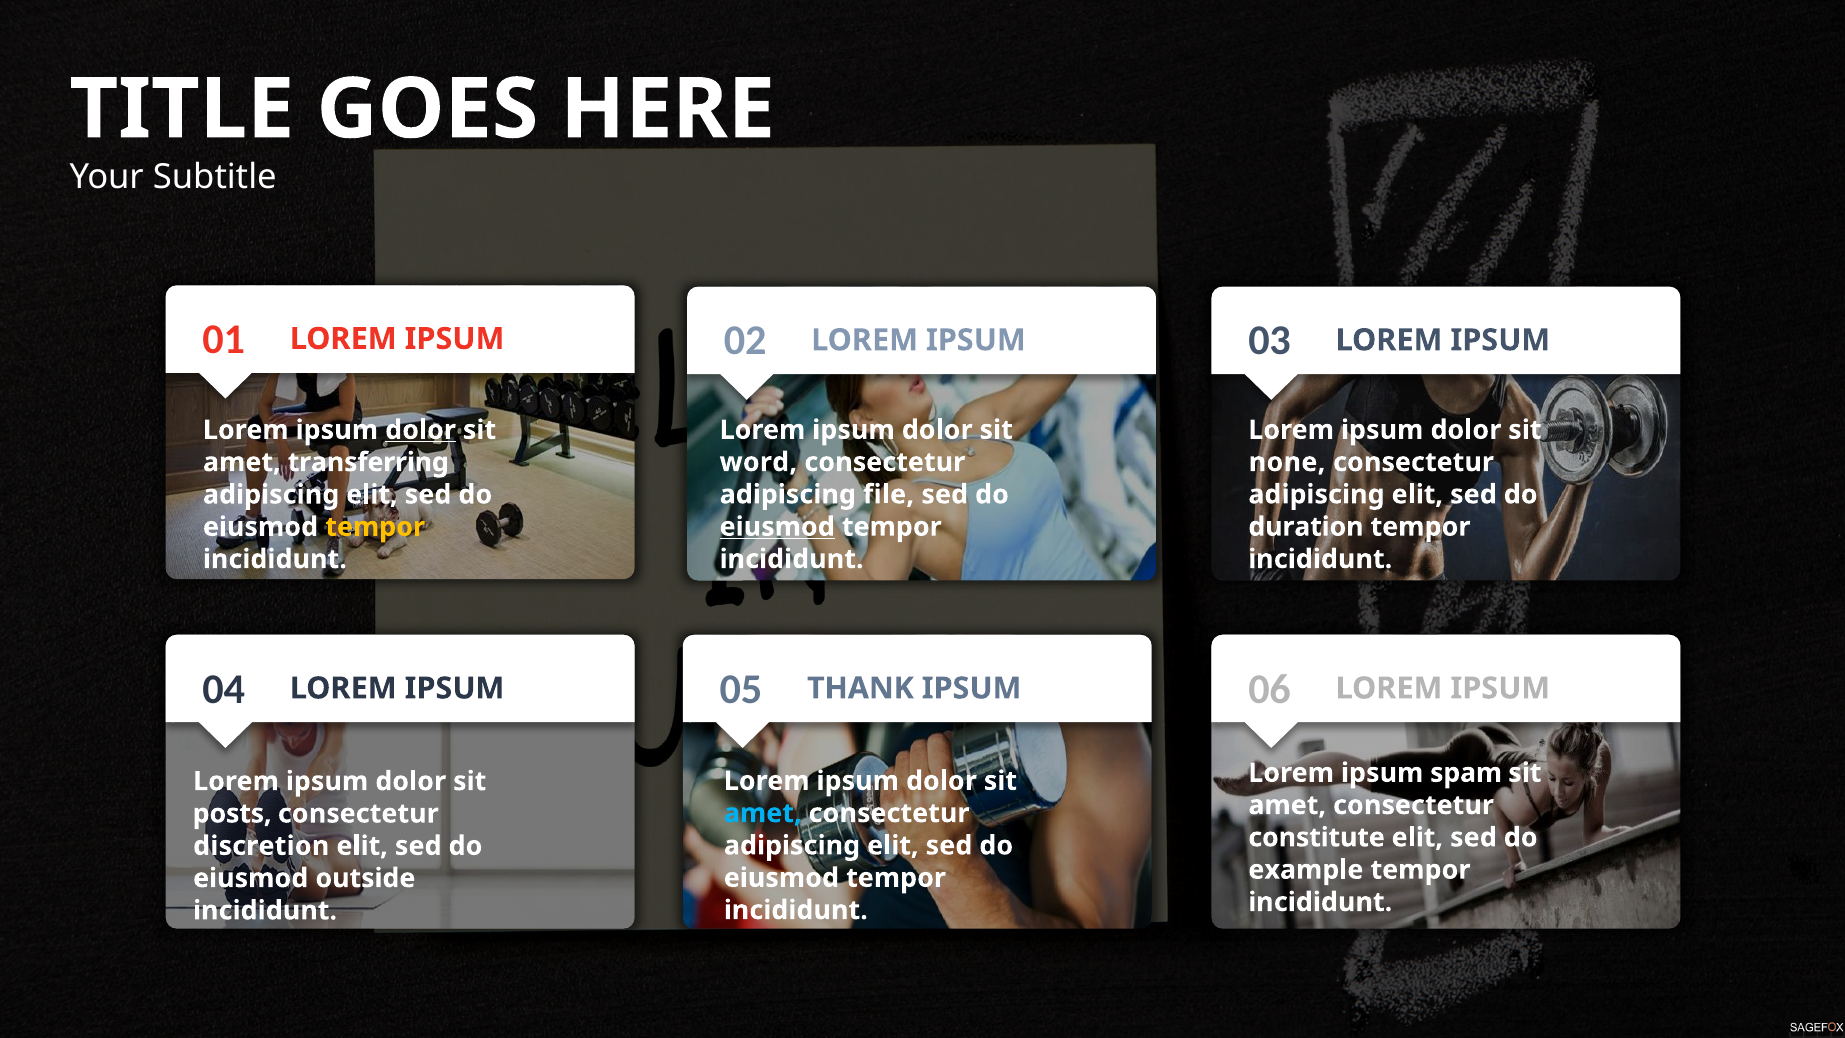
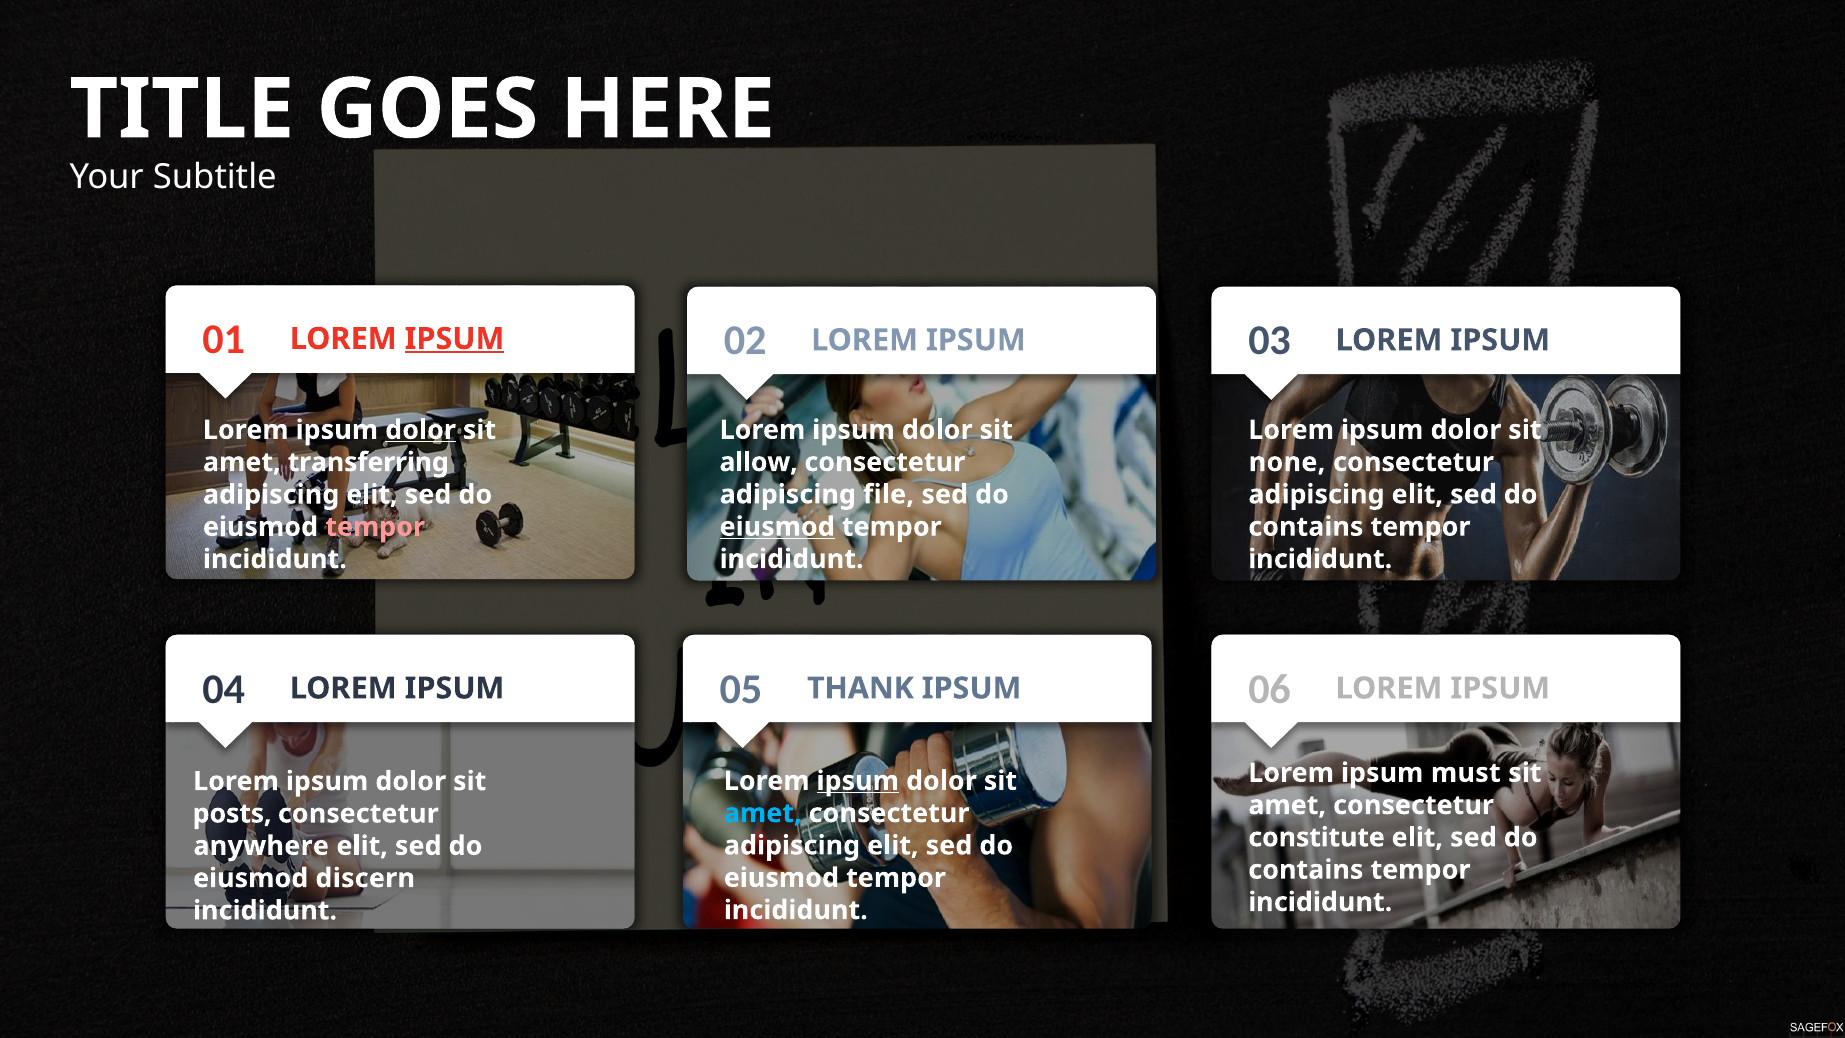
IPSUM underline: none -> present (454, 339)
word: word -> allow (759, 462)
duration: duration -> contains (1306, 527)
tempor colour: yellow -> pink (375, 527)
spam: spam -> must (1466, 773)
ipsum underline: none -> present (858, 781)
discretion: discretion -> anywhere (261, 846)
example: example -> contains (1306, 870)
outside: outside -> discern (365, 878)
